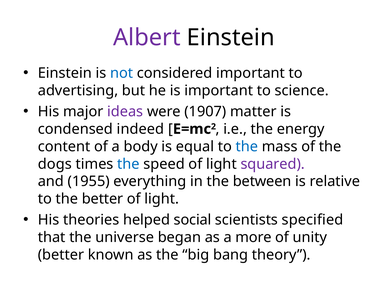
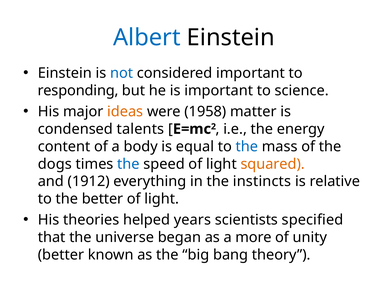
Albert colour: purple -> blue (147, 38)
advertising: advertising -> responding (78, 91)
ideas colour: purple -> orange (125, 112)
1907: 1907 -> 1958 (205, 112)
indeed: indeed -> talents (140, 129)
squared colour: purple -> orange (273, 164)
1955: 1955 -> 1912 (89, 181)
between: between -> instincts (262, 181)
social: social -> years (192, 220)
